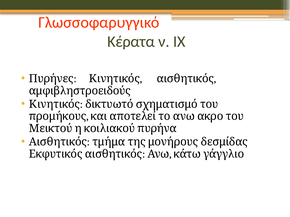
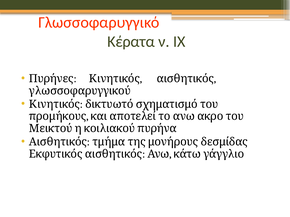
αμφιβληστροειδούς: αμφιβληστροειδούς -> γλωσσοφαρυγγικού (80, 91)
